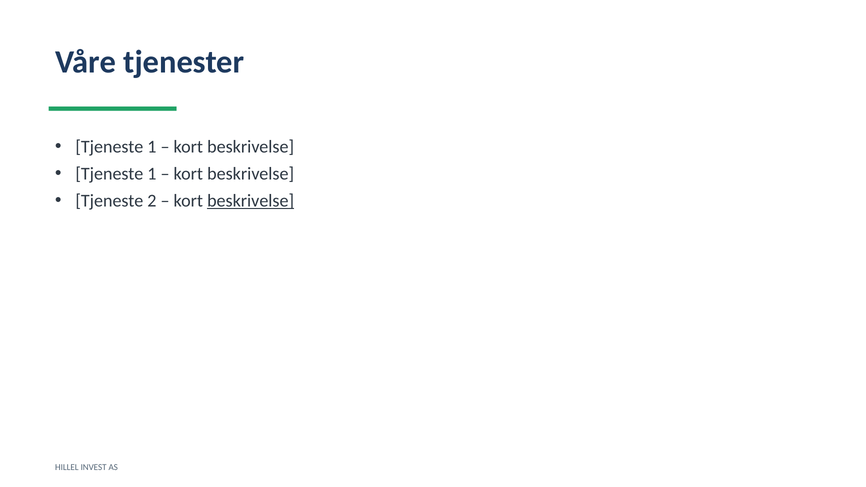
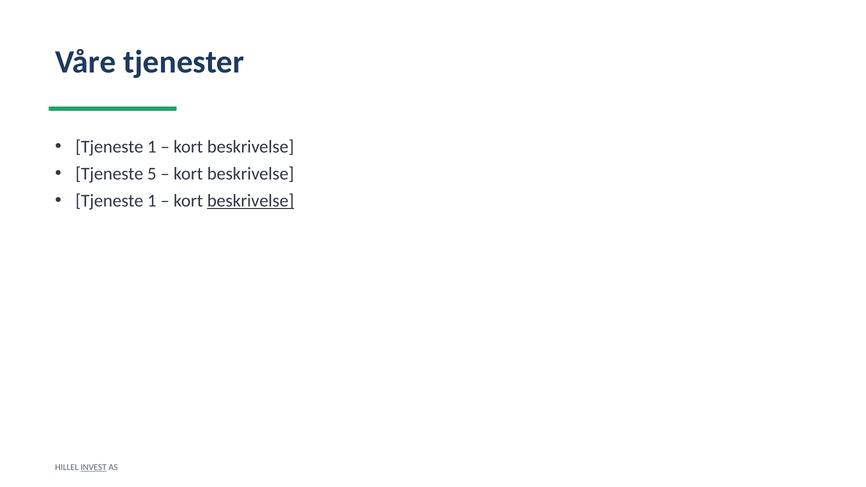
1: 1 -> 5 (152, 174)
2: 2 -> 1 (152, 201)
INVEST underline: none -> present (94, 467)
